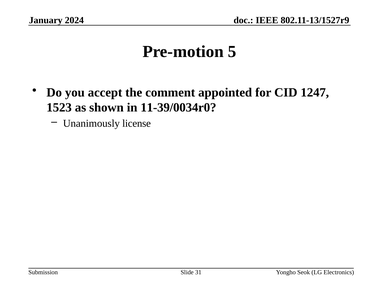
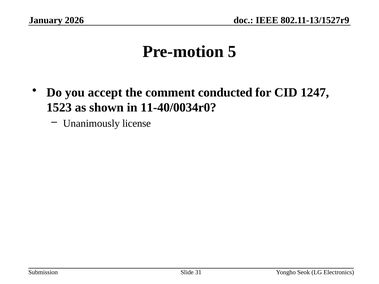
2024: 2024 -> 2026 (74, 20)
appointed: appointed -> conducted (225, 92)
11-39/0034r0: 11-39/0034r0 -> 11-40/0034r0 (178, 108)
